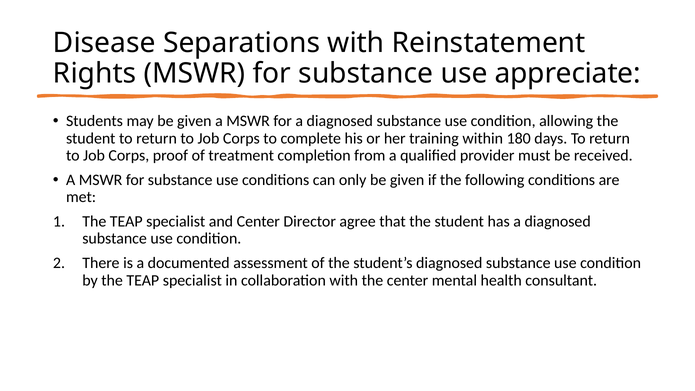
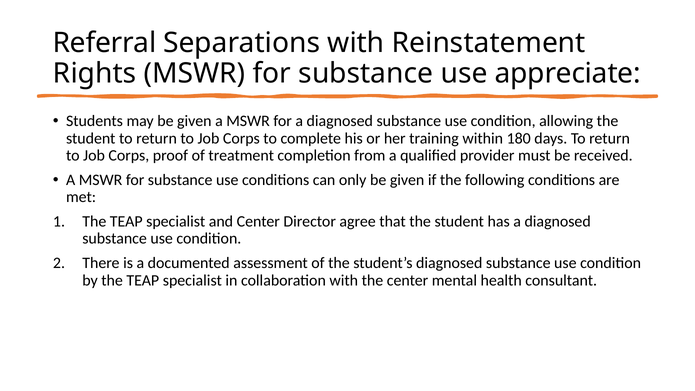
Disease: Disease -> Referral (105, 43)
